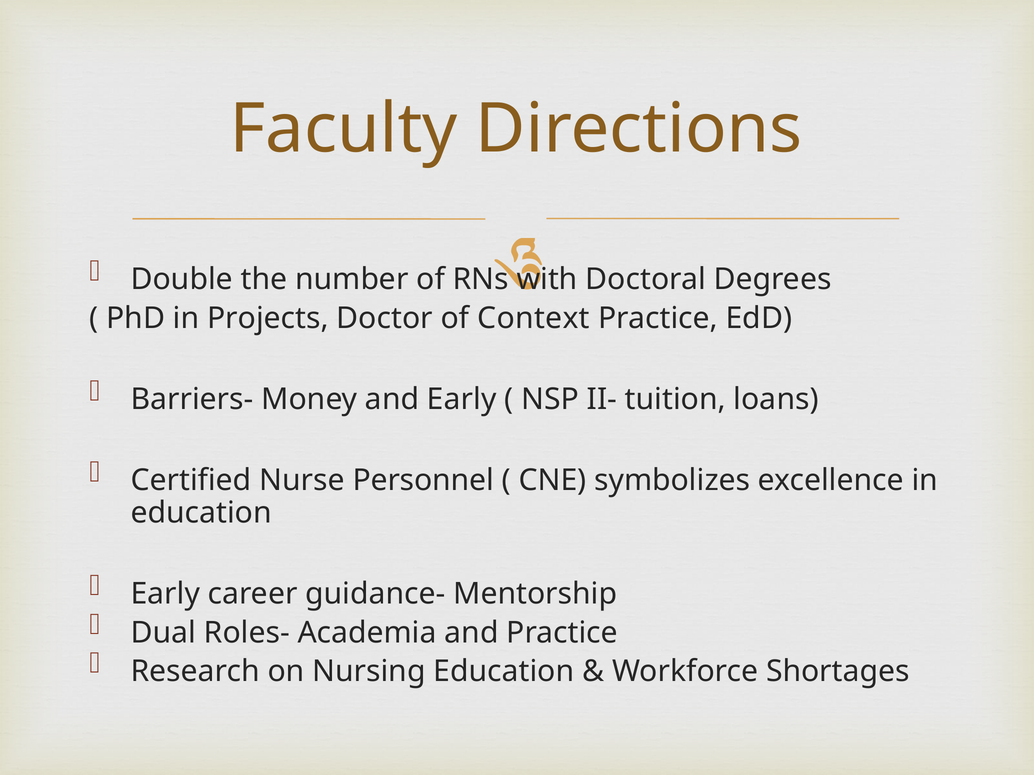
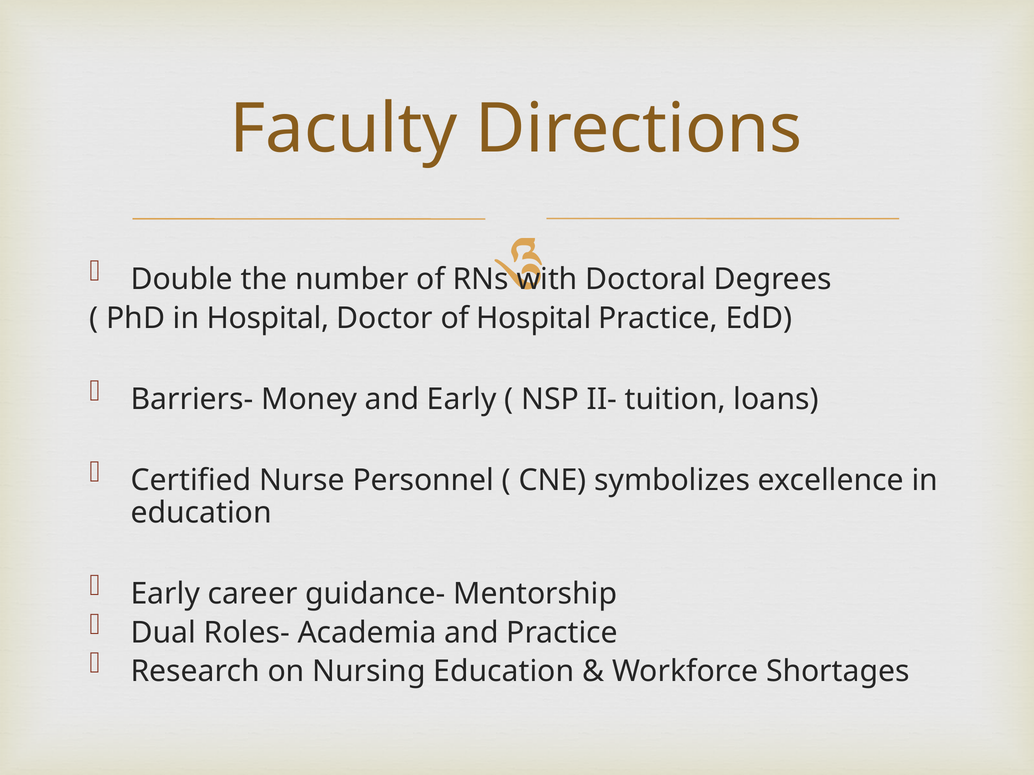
in Projects: Projects -> Hospital (268, 318)
of Context: Context -> Hospital (534, 318)
